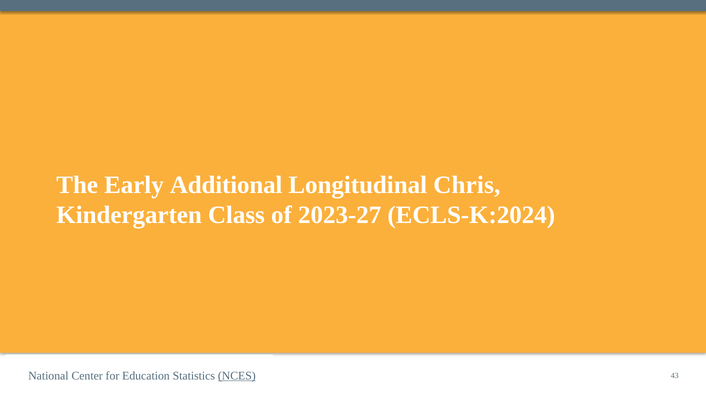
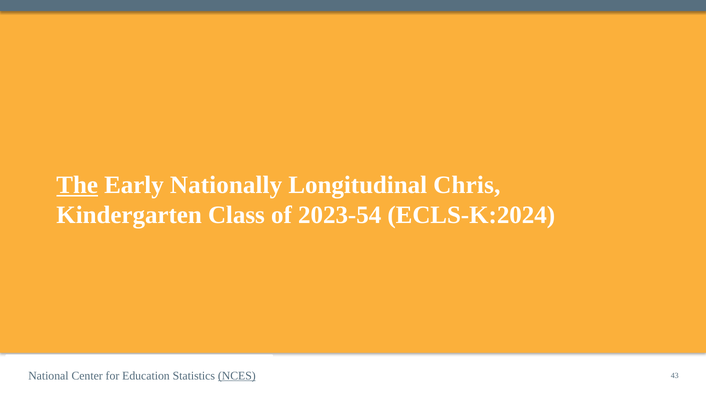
The underline: none -> present (77, 185)
Additional: Additional -> Nationally (226, 185)
2023-27: 2023-27 -> 2023-54 (340, 215)
